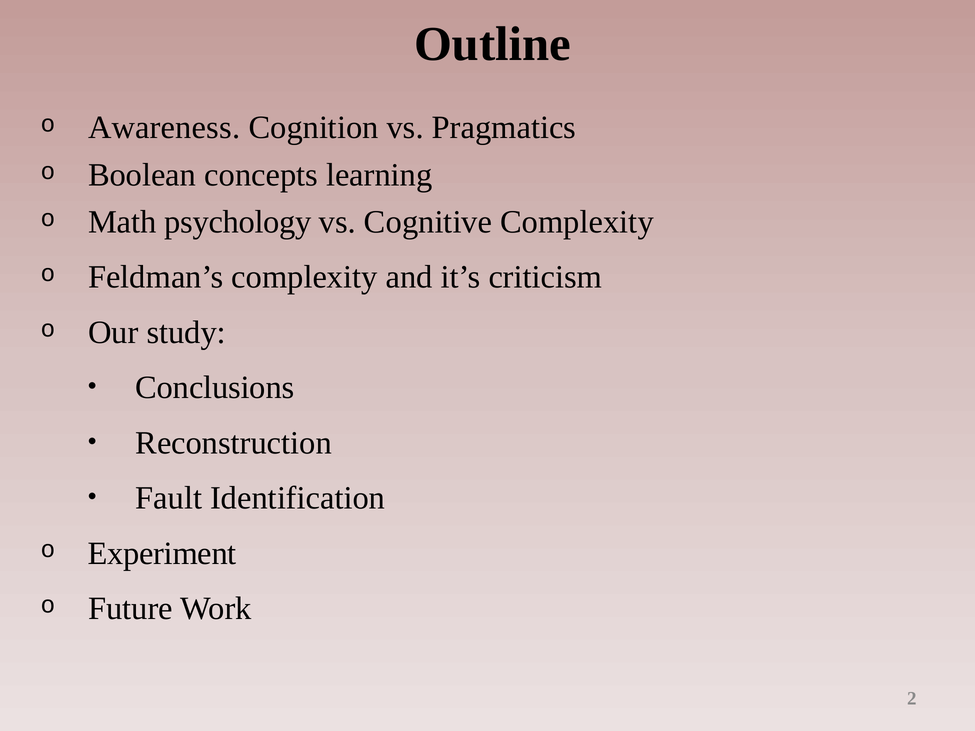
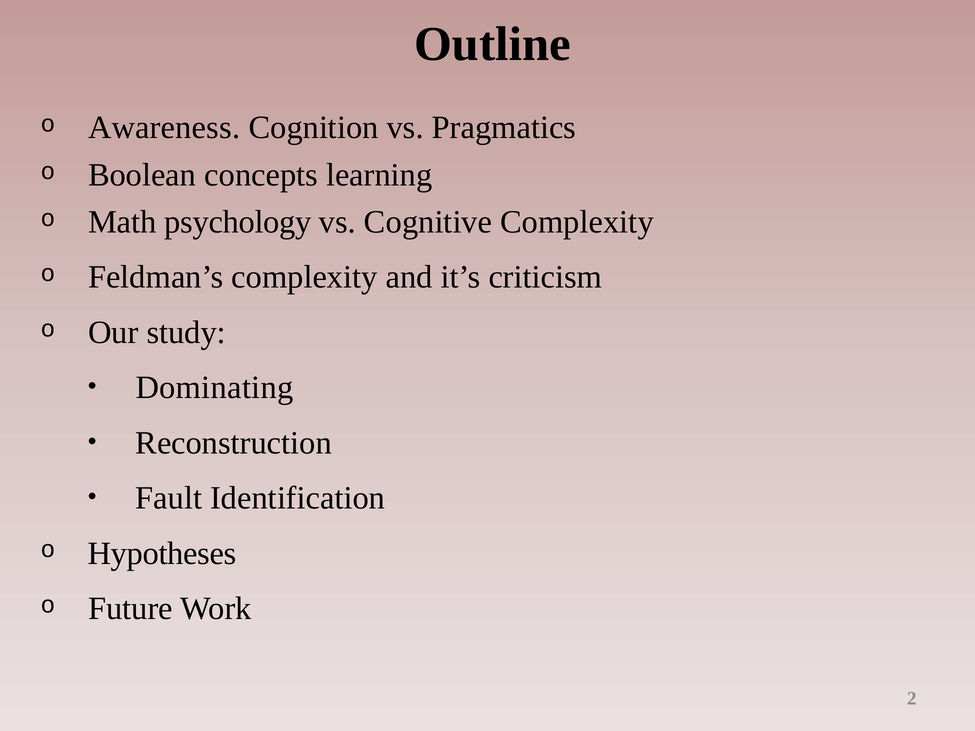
Conclusions: Conclusions -> Dominating (215, 388)
Experiment: Experiment -> Hypotheses (162, 554)
